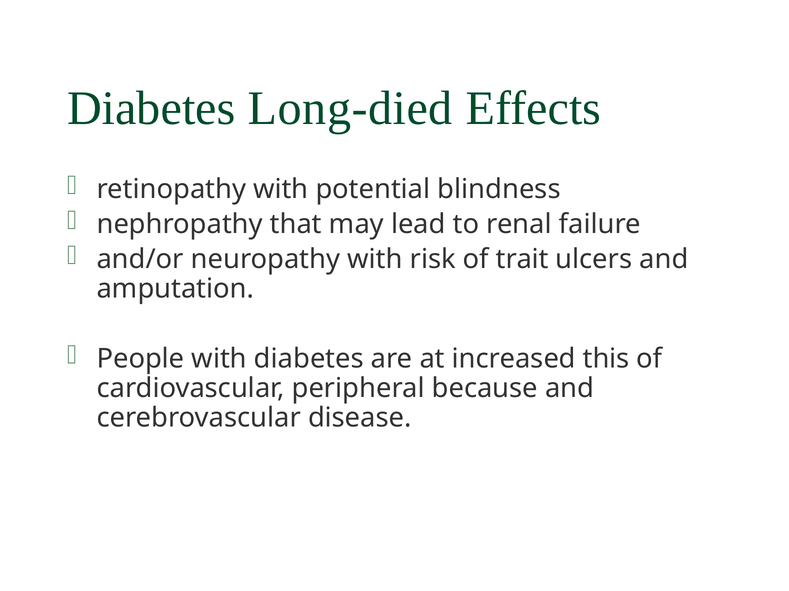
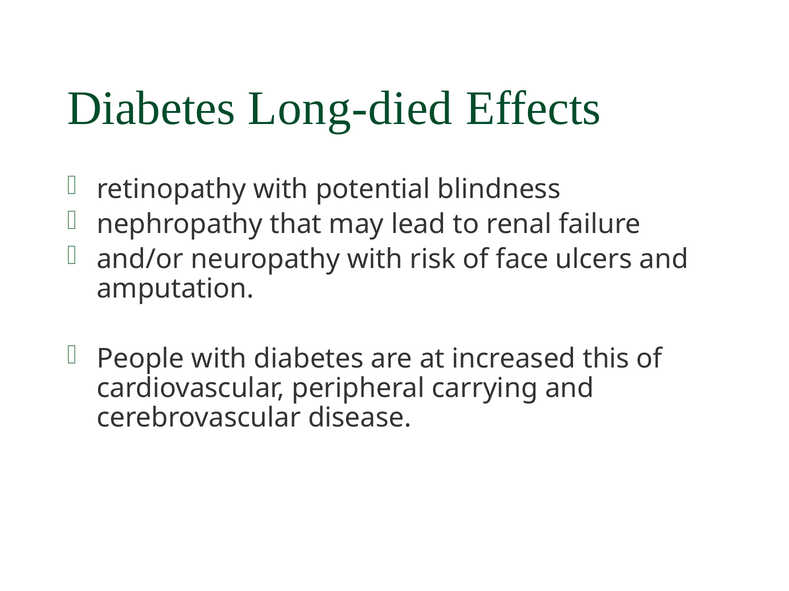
trait: trait -> face (522, 259)
because: because -> carrying (485, 389)
